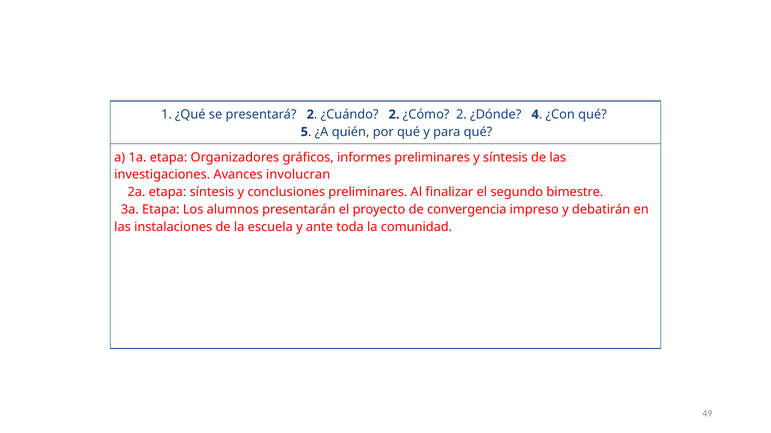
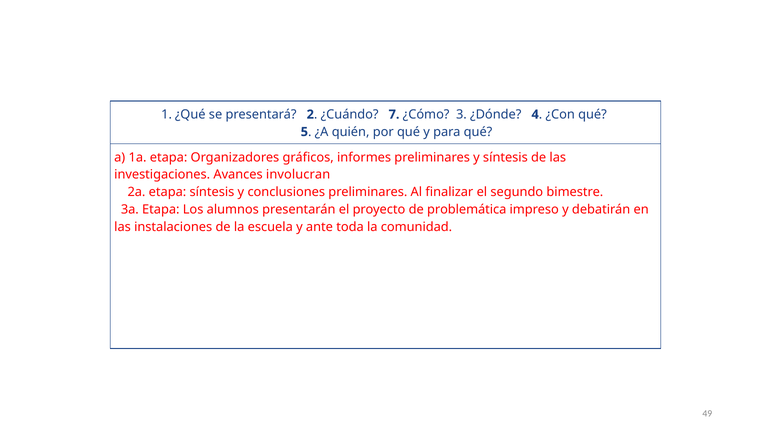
¿Cuándo 2: 2 -> 7 (394, 115)
¿Cómo 2: 2 -> 3 (461, 115)
convergencia: convergencia -> problemática (467, 210)
